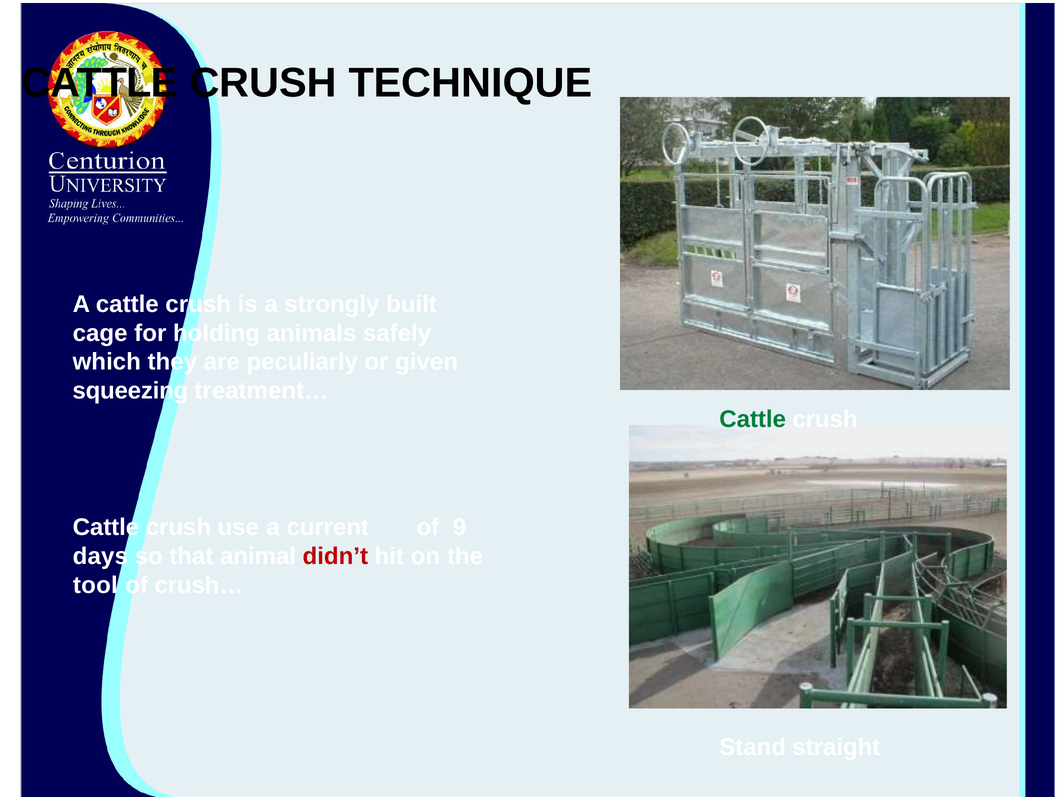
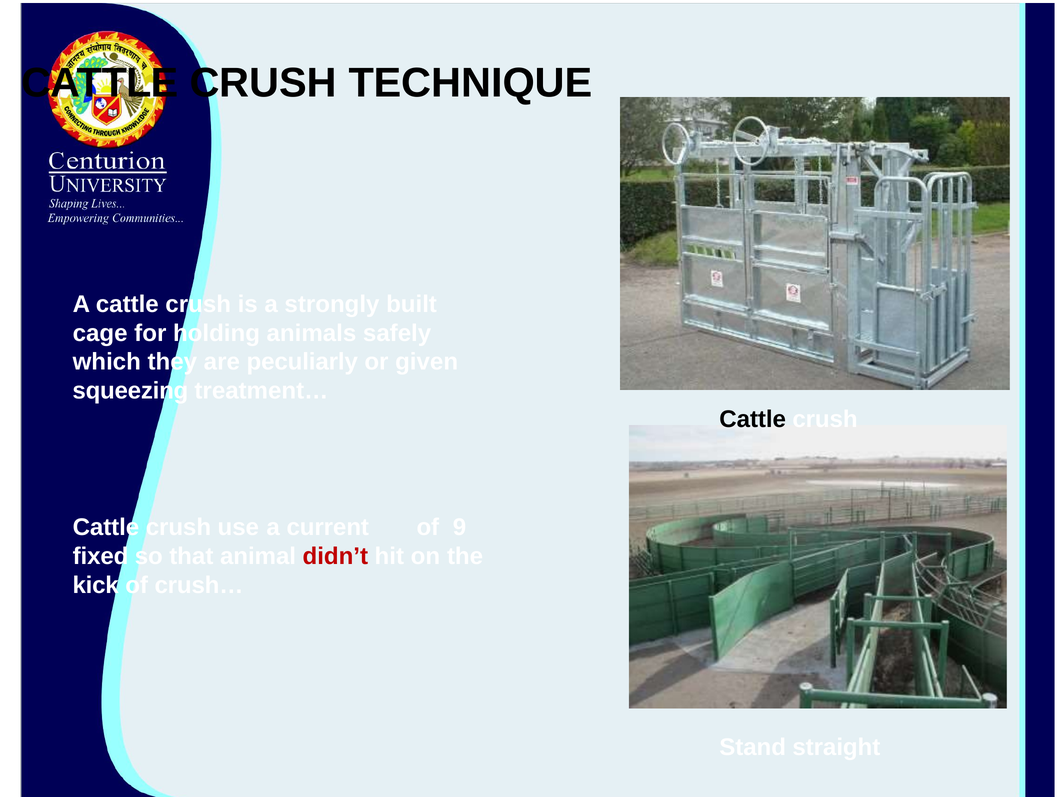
Cattle colour: green -> black (753, 420)
days: days -> fixed (101, 556)
tool: tool -> kick (96, 585)
